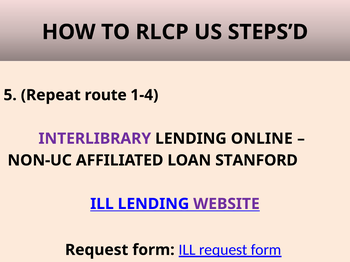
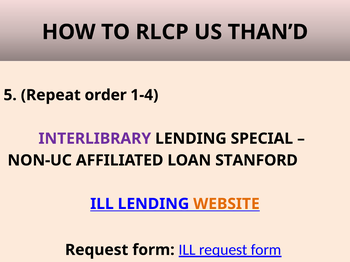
STEPS’D: STEPS’D -> THAN’D (268, 32)
route: route -> order (106, 95)
ONLINE: ONLINE -> SPECIAL (262, 139)
WEBSITE colour: purple -> orange (226, 204)
